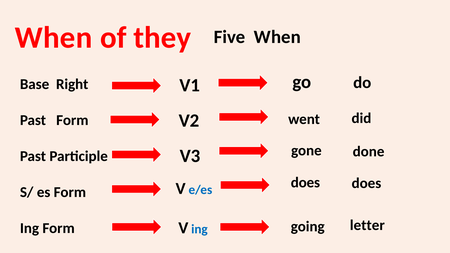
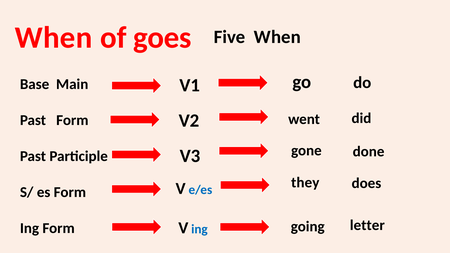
they: they -> goes (162, 38)
Right: Right -> Main (72, 84)
does: does -> they (305, 183)
